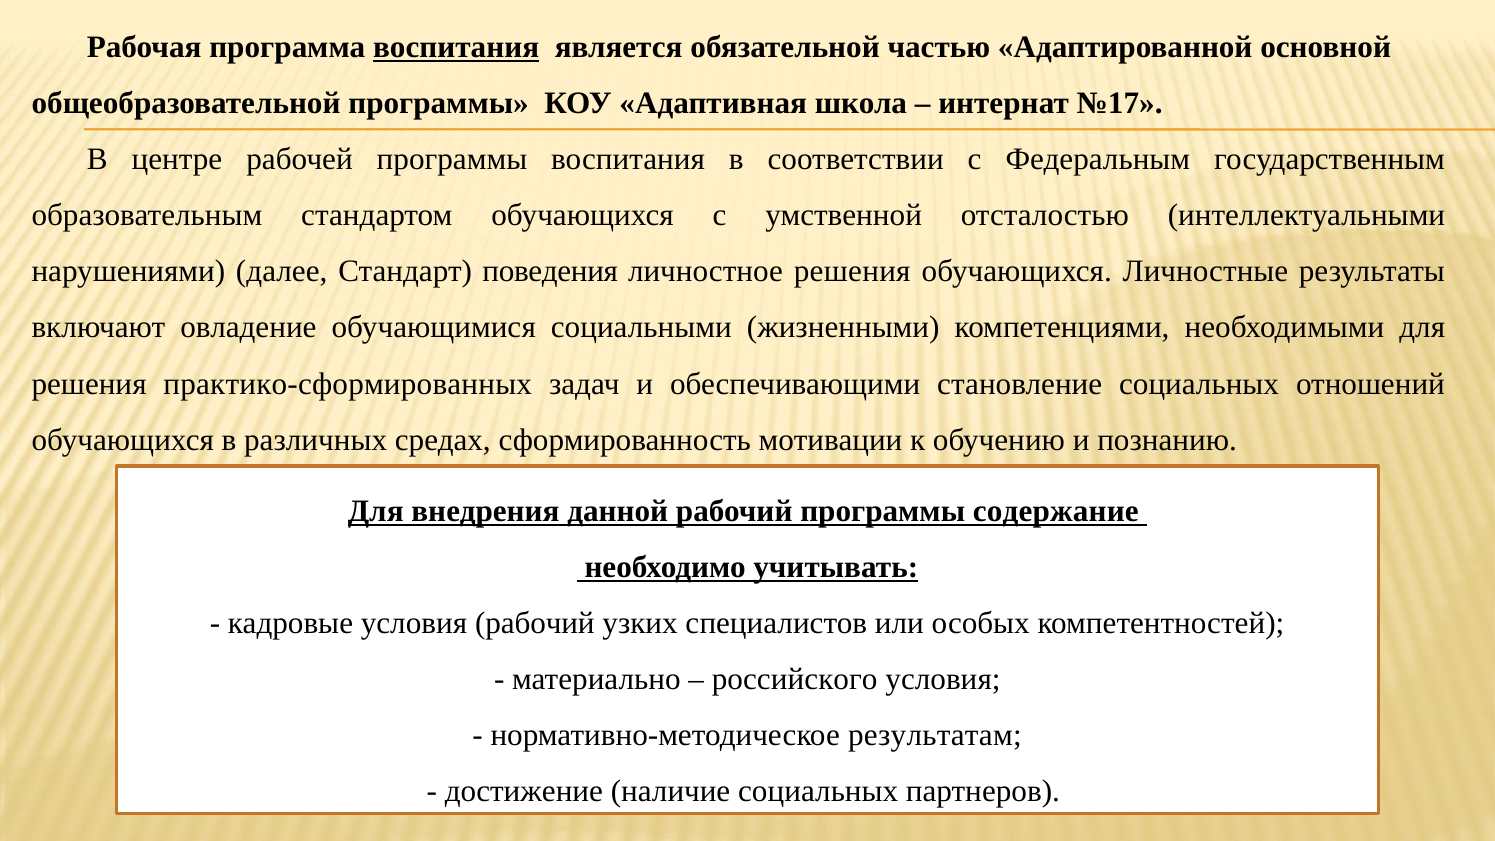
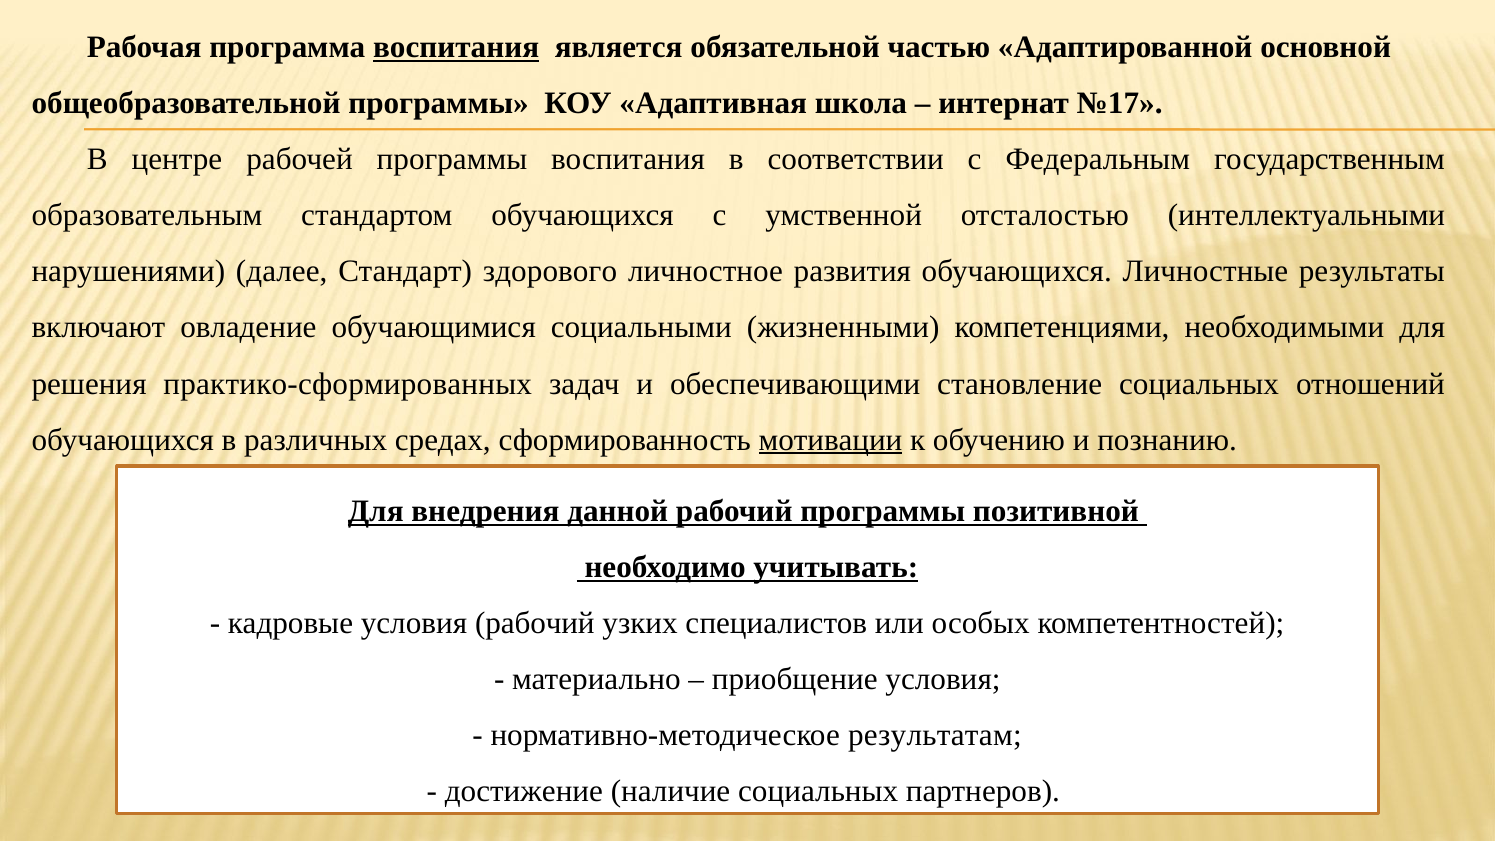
поведения: поведения -> здорового (550, 272)
личностное решения: решения -> развития (852, 272)
мотивации underline: none -> present (831, 440)
содержание: содержание -> позитивной (1056, 511)
российского: российского -> приобщение (795, 679)
